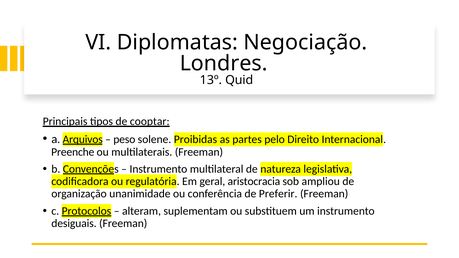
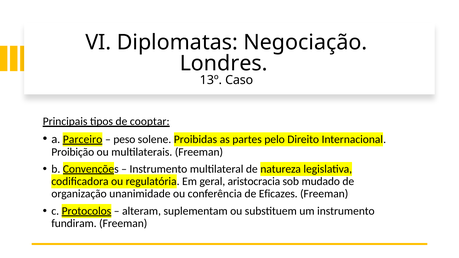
Quid: Quid -> Caso (239, 80)
Arquivos: Arquivos -> Parceiro (83, 139)
Preenche: Preenche -> Proibição (73, 152)
ampliou: ampliou -> mudado (321, 182)
Preferir: Preferir -> Eficazes (278, 194)
desiguais: desiguais -> fundiram (74, 224)
